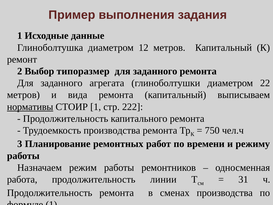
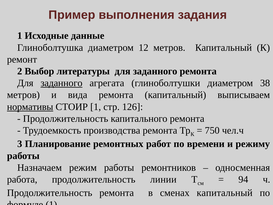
типоразмер: типоразмер -> литературы (83, 71)
заданного underline: none -> present (62, 83)
22: 22 -> 38 (265, 83)
222: 222 -> 126 (133, 107)
31: 31 -> 94 (243, 179)
сменах производства: производства -> капитальный (225, 193)
